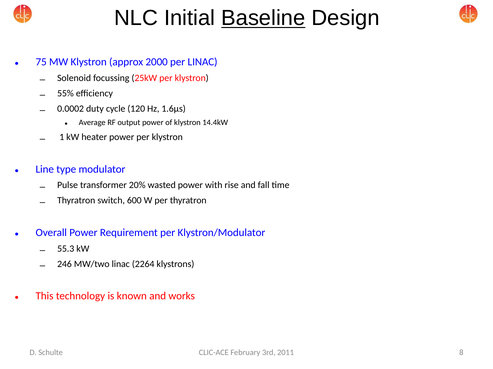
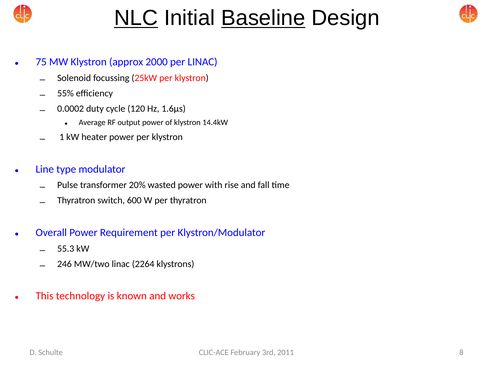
NLC underline: none -> present (136, 18)
